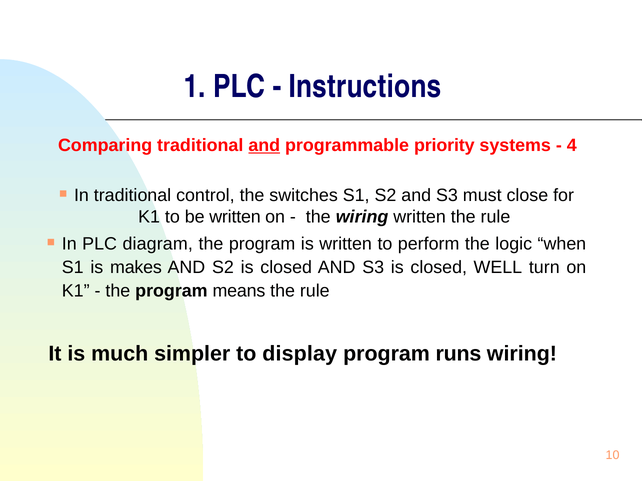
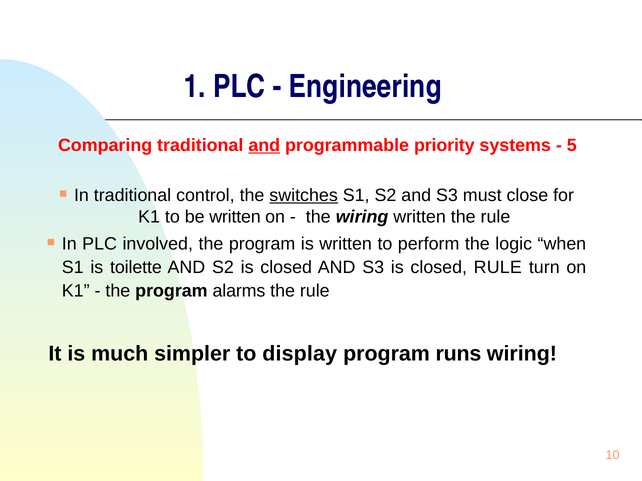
Instructions: Instructions -> Engineering (365, 87)
4: 4 -> 5 (572, 146)
switches underline: none -> present (304, 196)
diagram: diagram -> involved (158, 244)
makes: makes -> toilette (136, 268)
closed WELL: WELL -> RULE (498, 268)
means: means -> alarms (239, 291)
